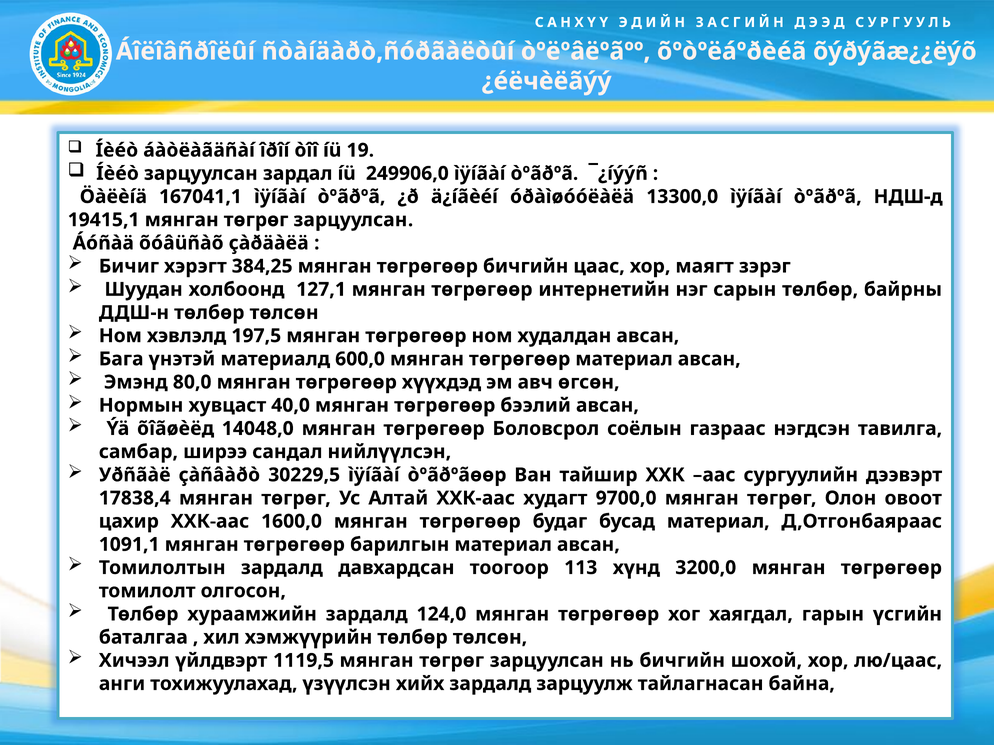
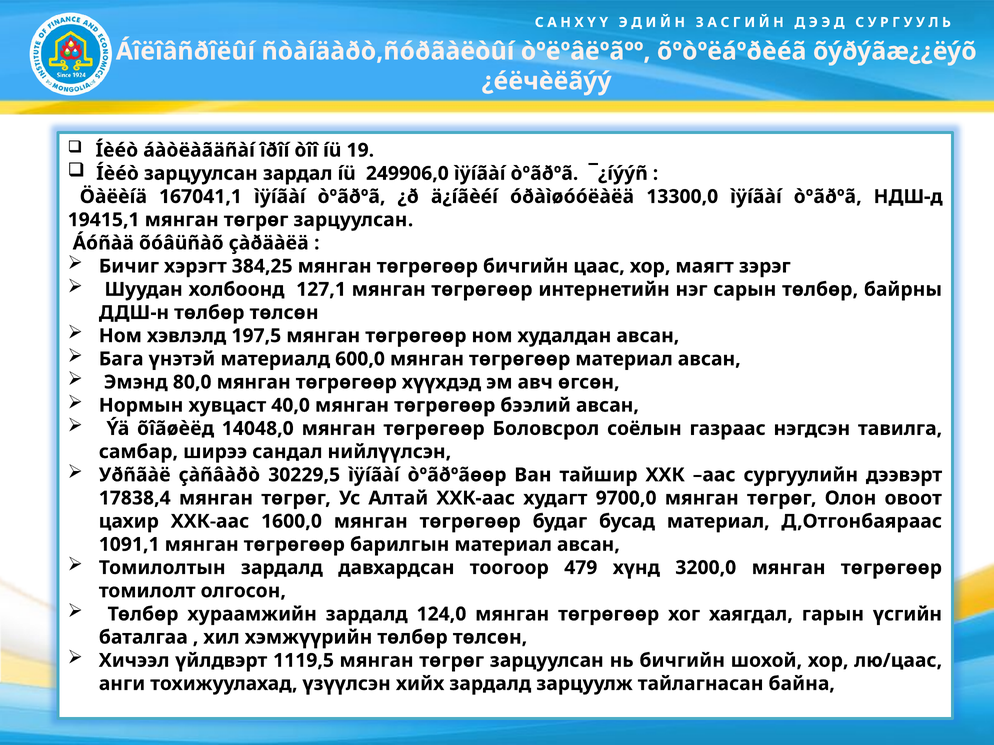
113: 113 -> 479 (581, 568)
